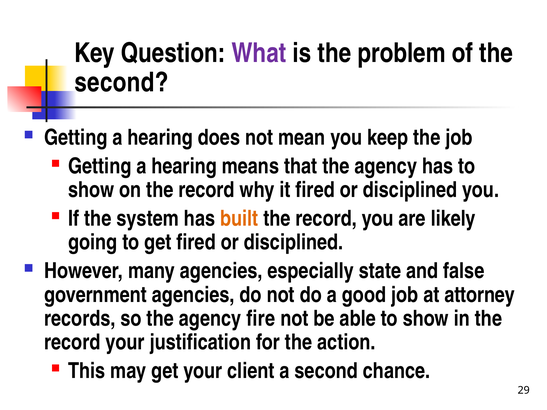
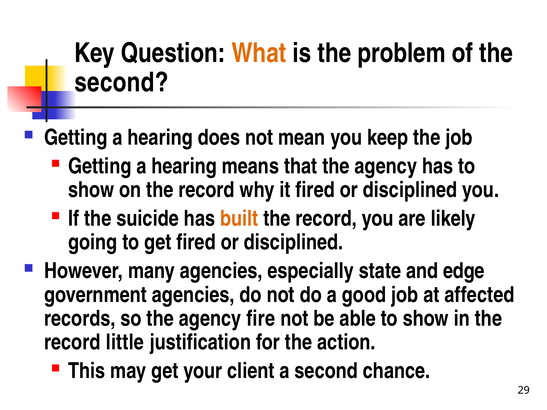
What colour: purple -> orange (259, 53)
system: system -> suicide (148, 219)
false: false -> edge (464, 271)
attorney: attorney -> affected (480, 295)
record your: your -> little (125, 343)
